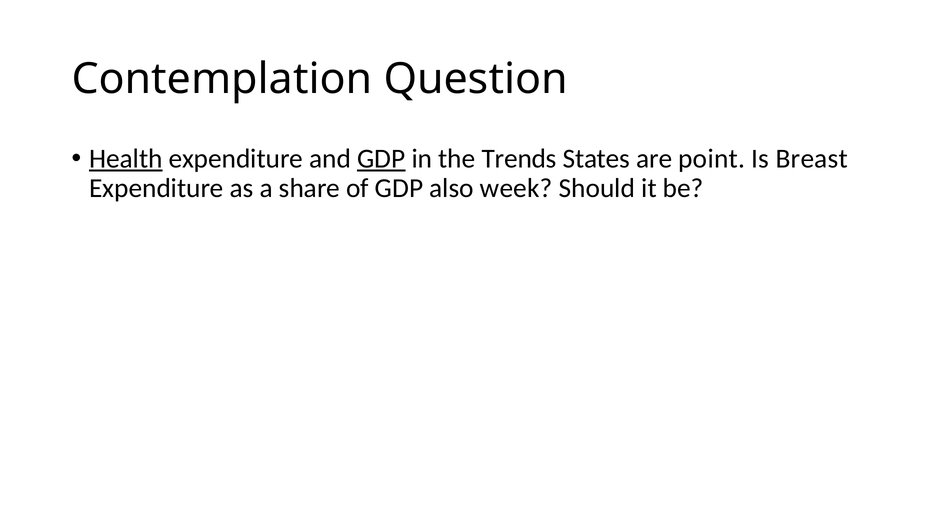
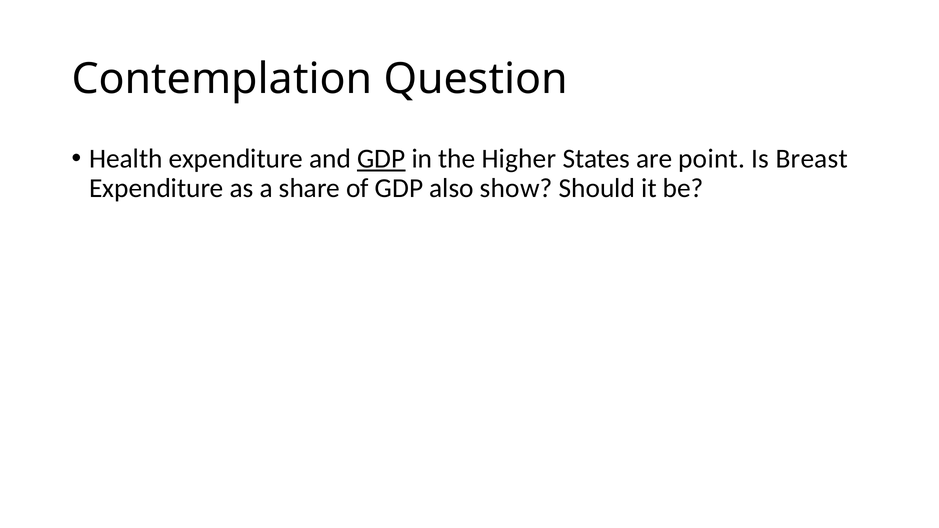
Health underline: present -> none (126, 159)
Trends: Trends -> Higher (519, 159)
week: week -> show (516, 188)
